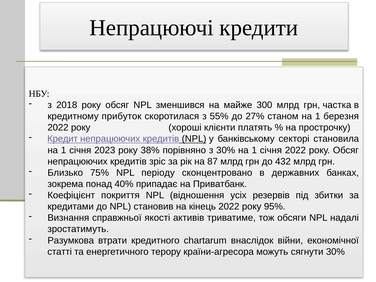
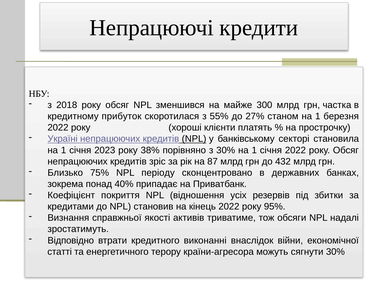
Кредит: Кредит -> Україні (63, 139)
Разумкова: Разумкова -> Відповідно (71, 240)
chartarum: chartarum -> виконанні (205, 240)
